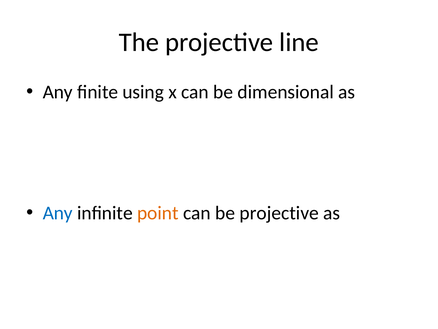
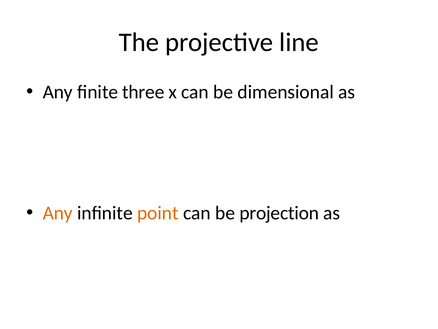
using: using -> three (143, 92)
Any colour: blue -> orange (58, 213)
be projective: projective -> projection (279, 213)
